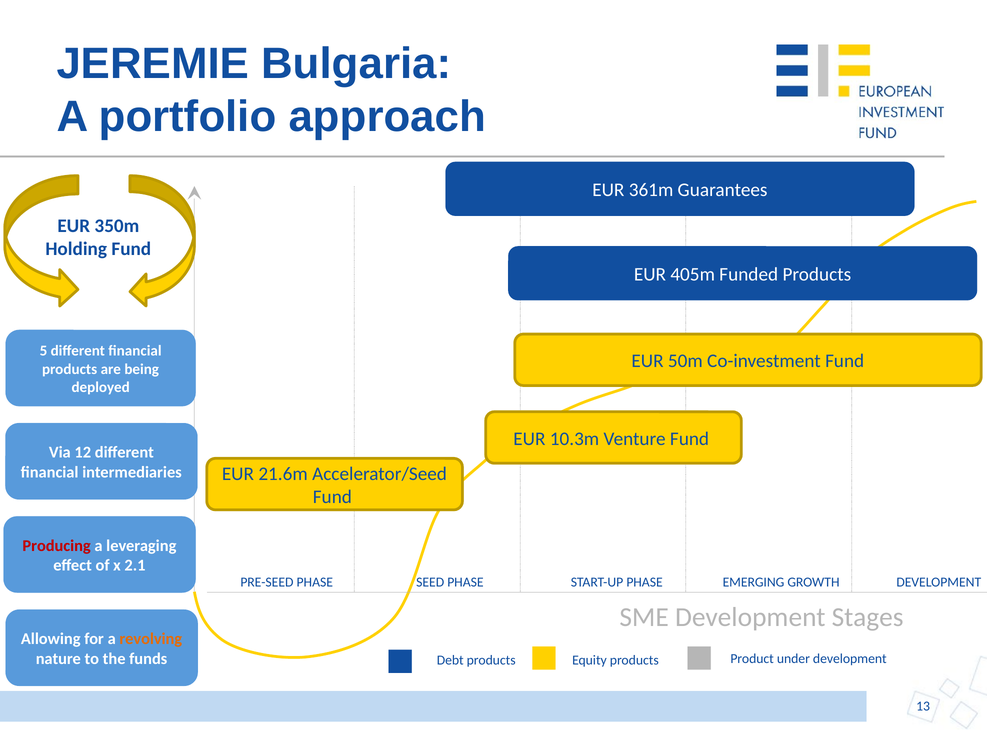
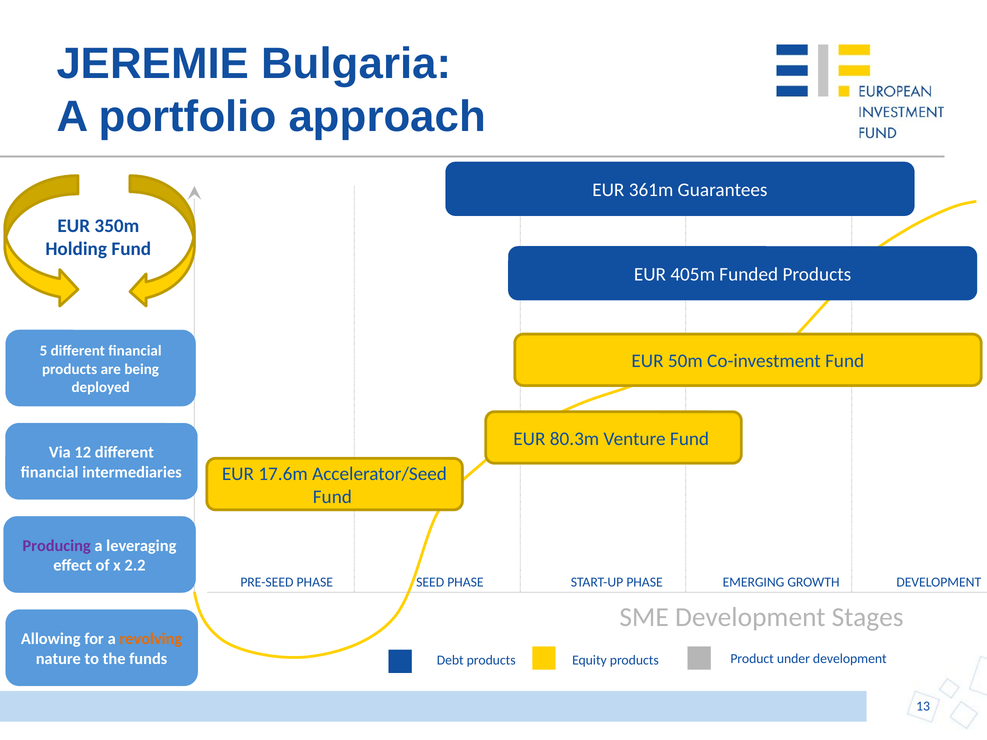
10.3m: 10.3m -> 80.3m (575, 439)
21.6m: 21.6m -> 17.6m (283, 474)
Producing colour: red -> purple (57, 546)
2.1: 2.1 -> 2.2 (135, 566)
